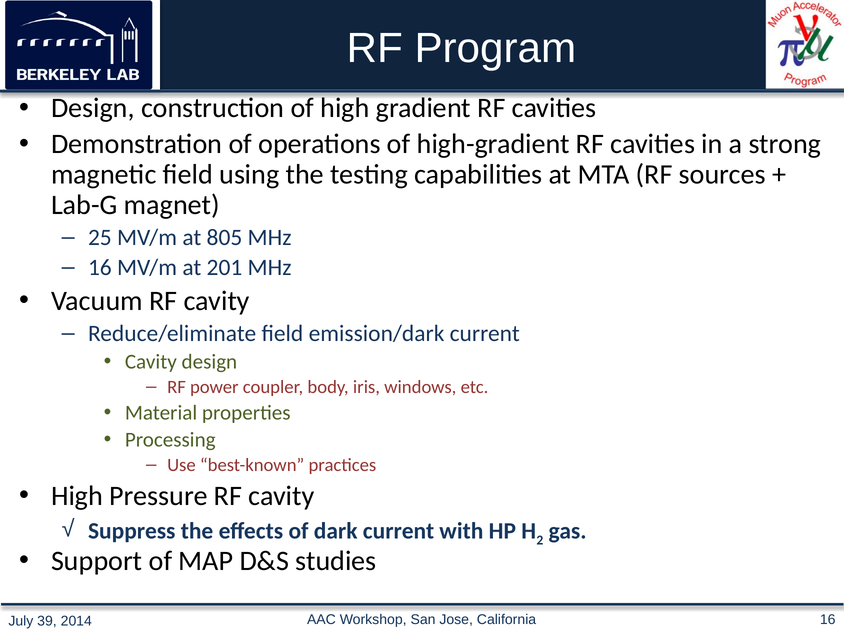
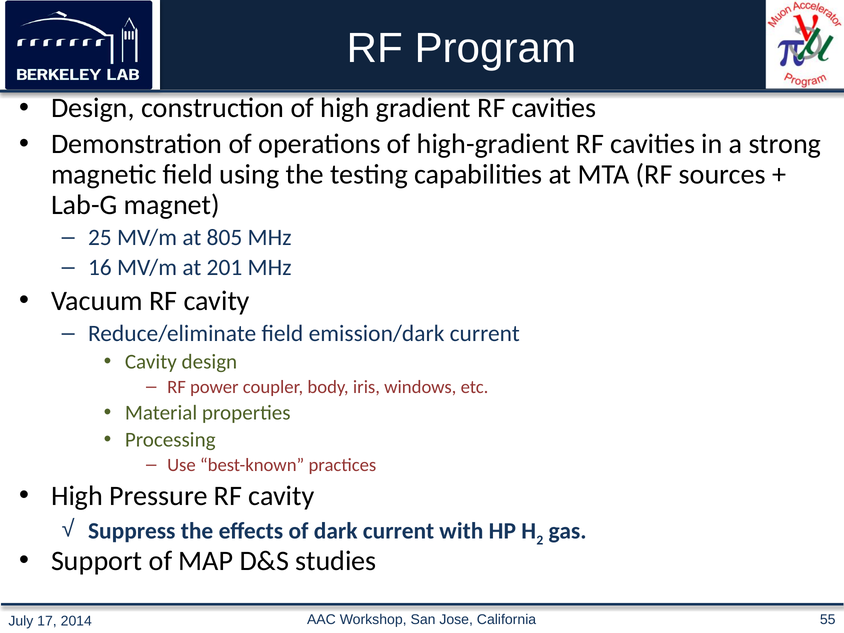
California 16: 16 -> 55 (828, 620)
39: 39 -> 17 (47, 621)
